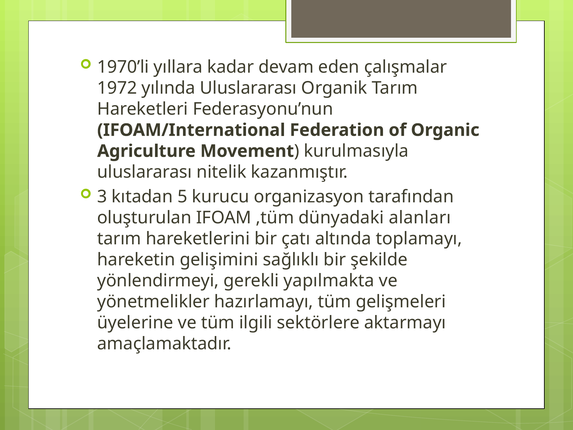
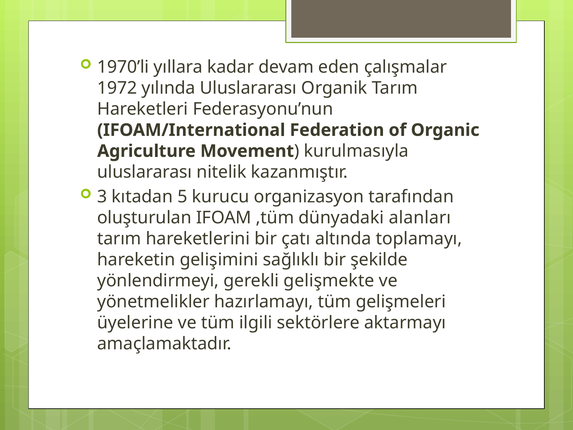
yapılmakta: yapılmakta -> gelişmekte (329, 281)
